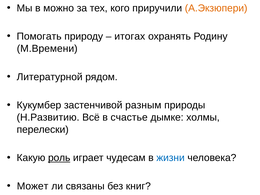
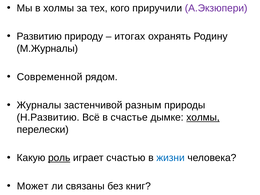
в можно: можно -> холмы (59, 8)
А.Экзюпери colour: orange -> purple (216, 8)
Помогать: Помогать -> Развитию (39, 36)
М.Времени: М.Времени -> М.Журналы (47, 49)
Литературной: Литературной -> Современной (50, 77)
Кукумбер: Кукумбер -> Журналы (39, 105)
холмы underline: none -> present (203, 117)
чудесам: чудесам -> счастью (126, 158)
